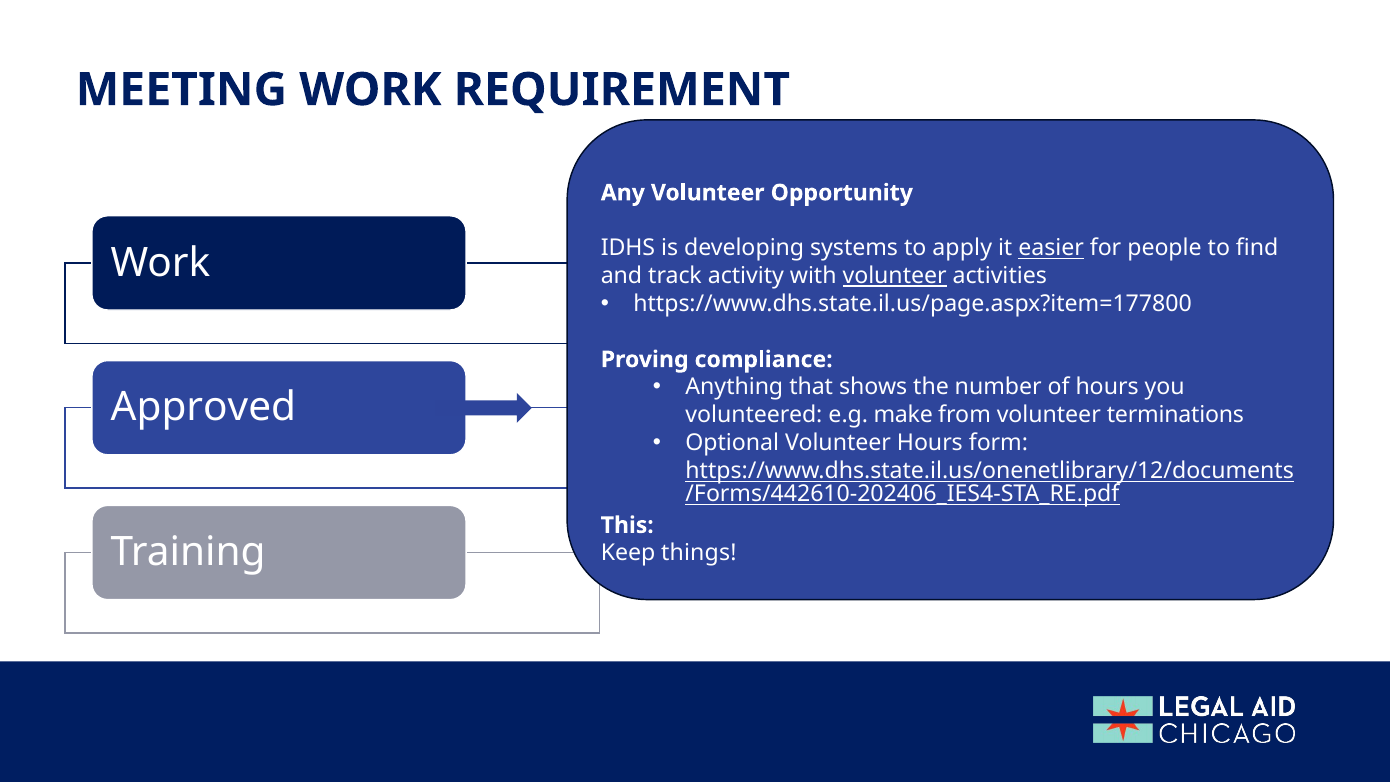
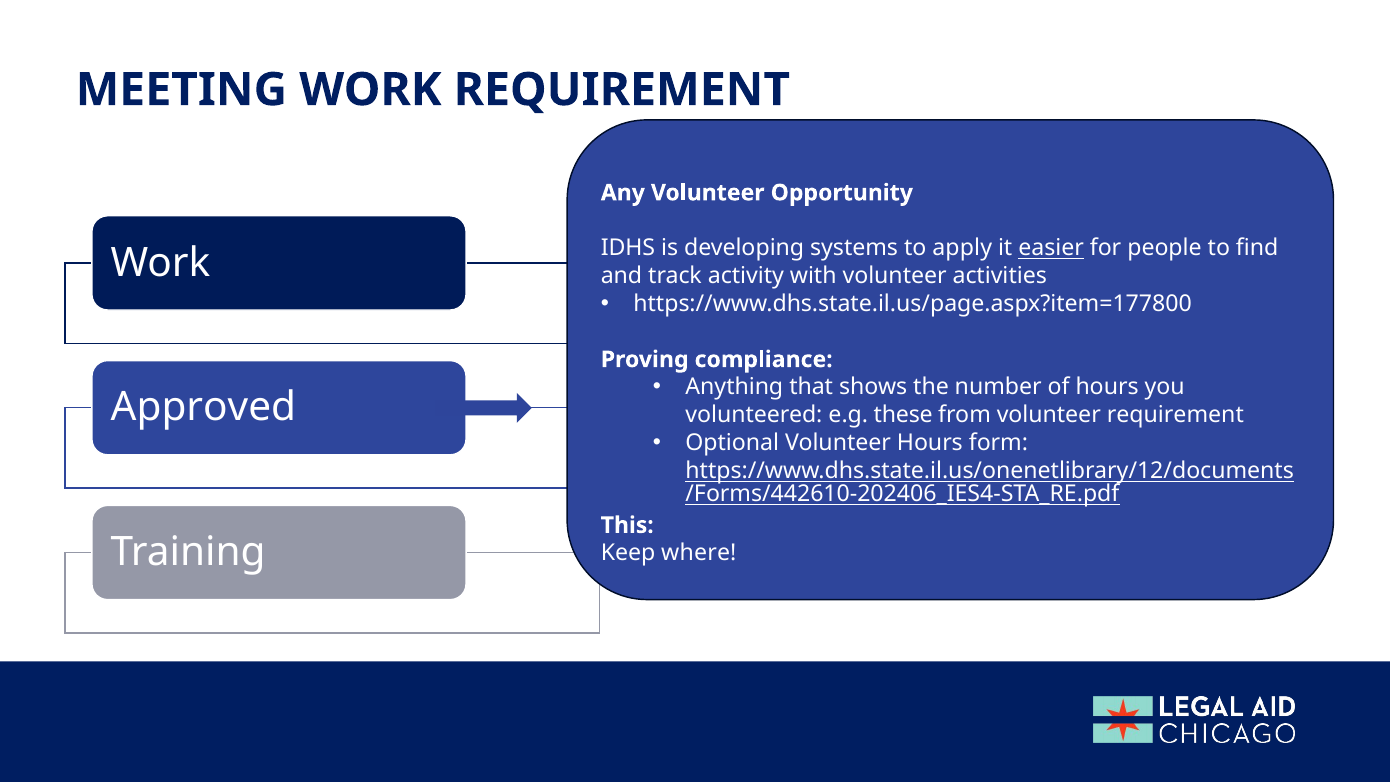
volunteer underline: present -> none (895, 276)
make: make -> these (903, 415)
volunteer terminations: terminations -> requirement (1175, 415)
things: things -> where (699, 553)
